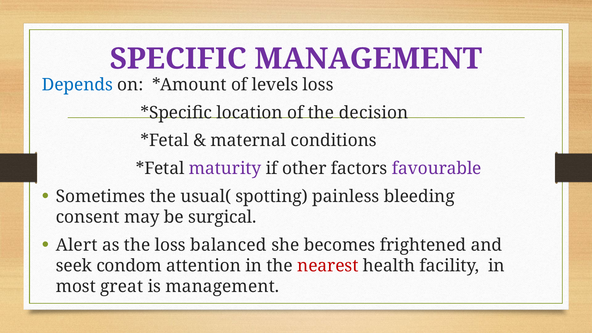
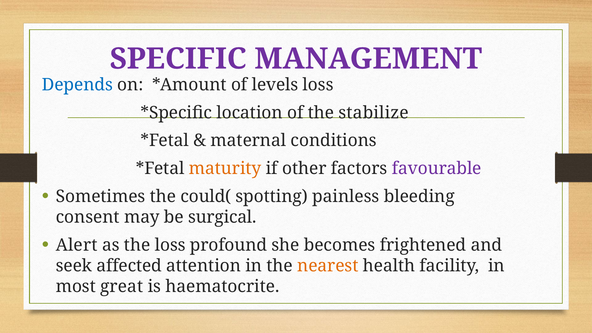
decision: decision -> stabilize (374, 113)
maturity colour: purple -> orange (225, 169)
usual(: usual( -> could( (206, 196)
balanced: balanced -> profound (229, 245)
condom: condom -> affected (129, 266)
nearest colour: red -> orange (328, 266)
is management: management -> haematocrite (222, 287)
